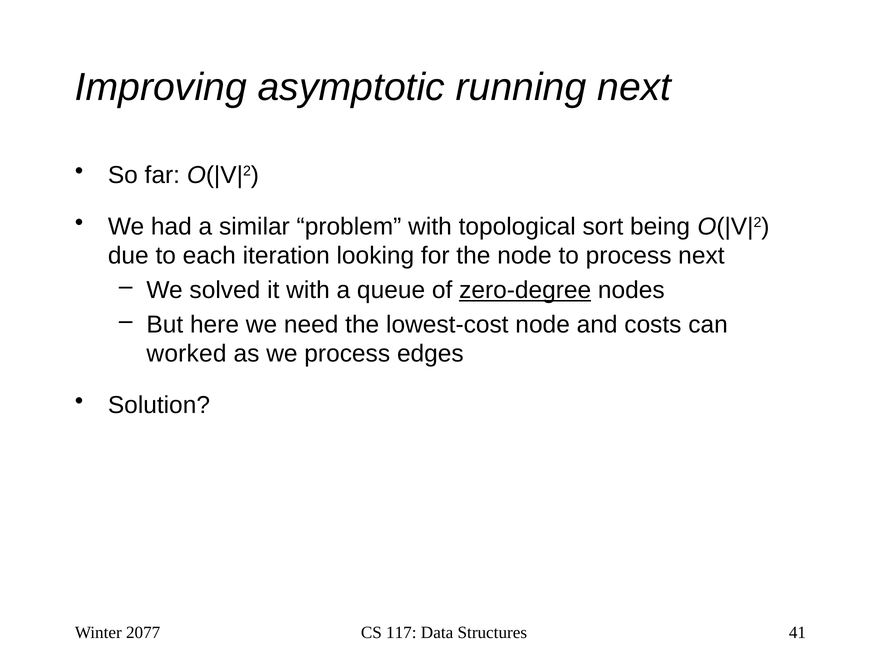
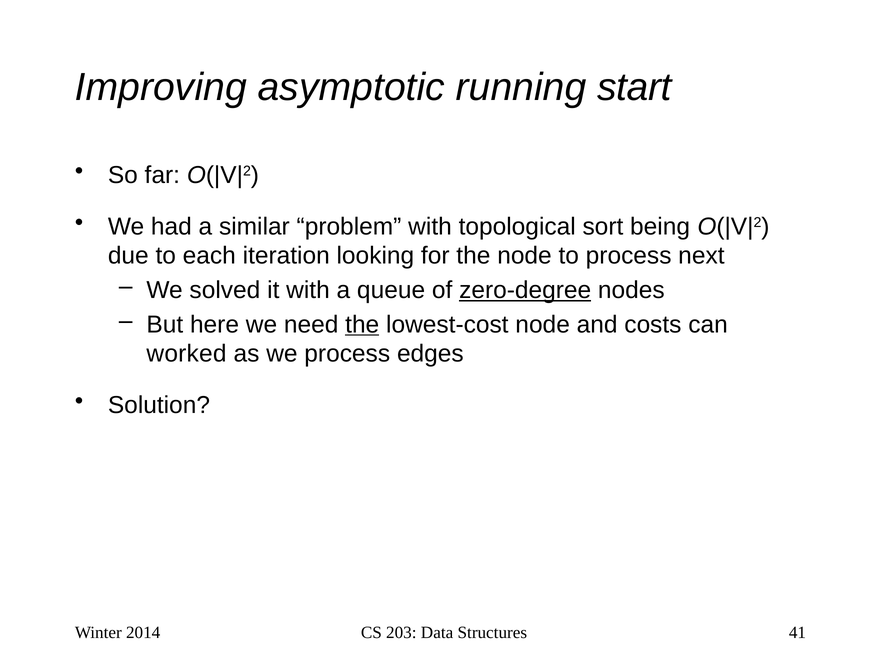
running next: next -> start (635, 87)
the underline: none -> present (362, 324)
2077: 2077 -> 2014 (143, 633)
117: 117 -> 203 (401, 633)
